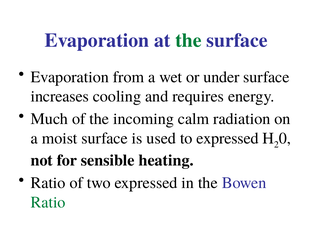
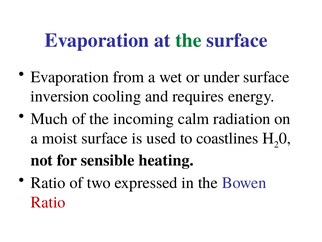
increases: increases -> inversion (60, 96)
to expressed: expressed -> coastlines (227, 138)
Ratio colour: green -> red (48, 202)
